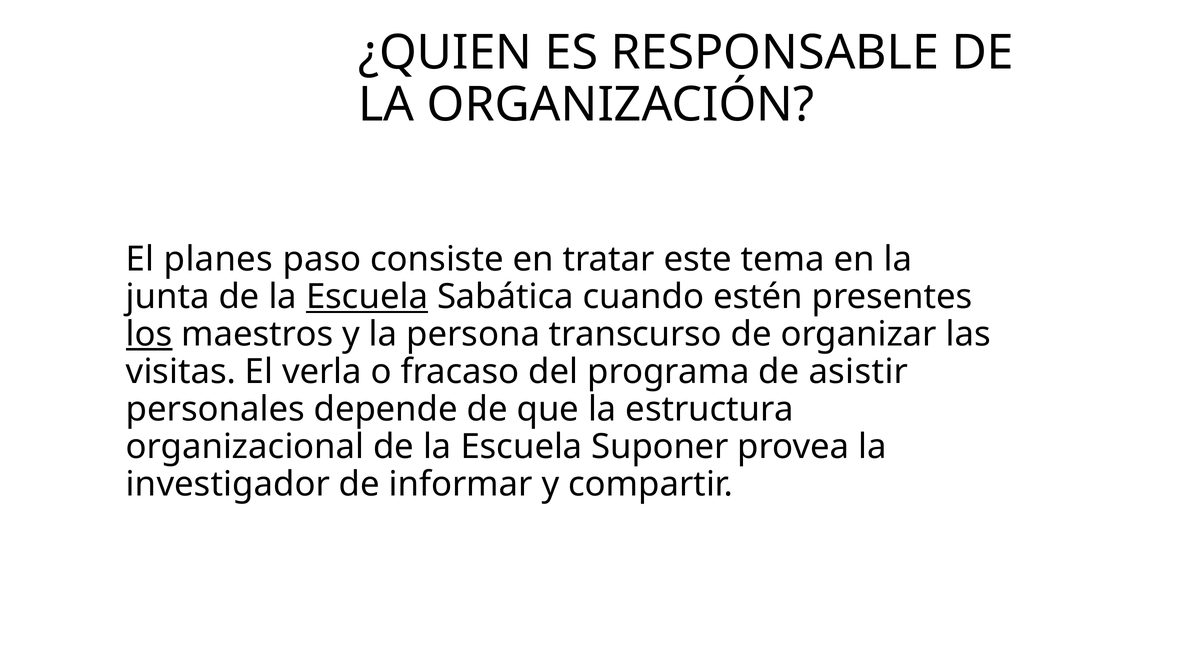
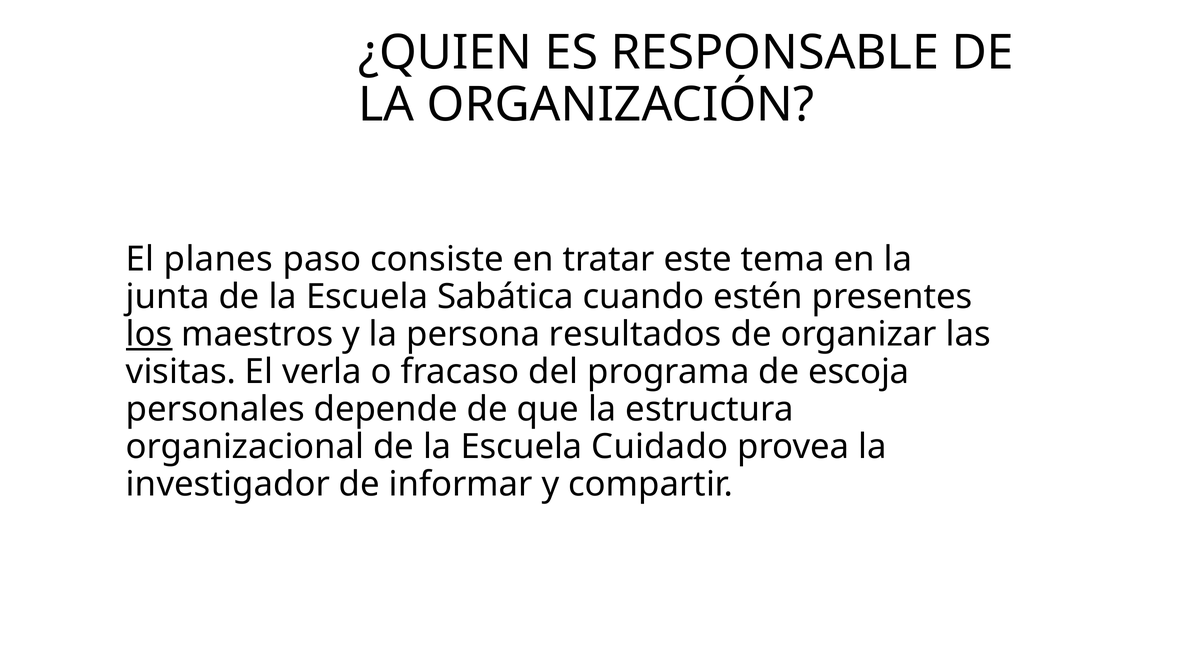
Escuela underline: present -> none (367, 297)
transcurso: transcurso -> resultados (635, 334)
asistir: asistir -> escoja (859, 372)
Suponer: Suponer -> Cuidado (660, 447)
